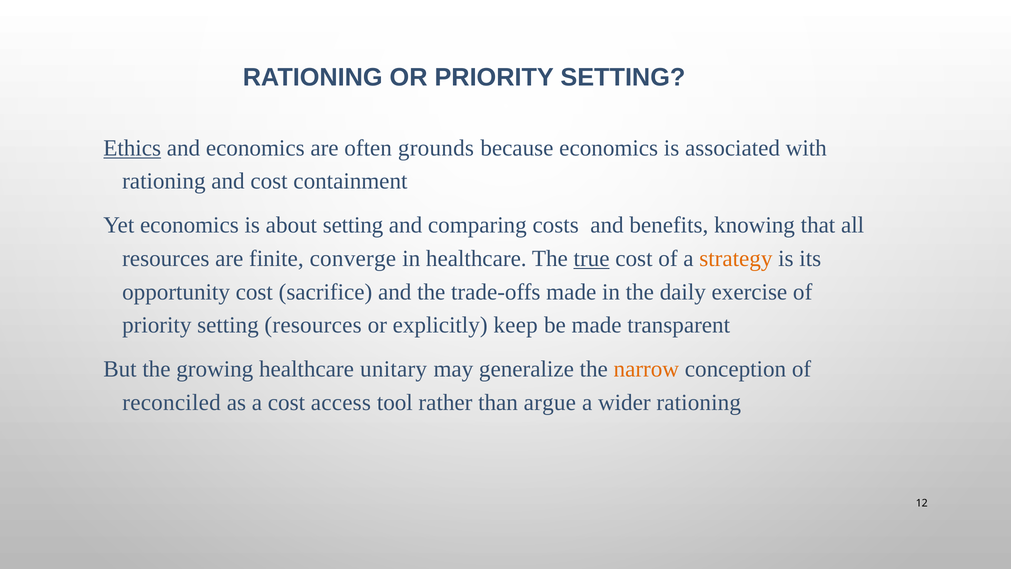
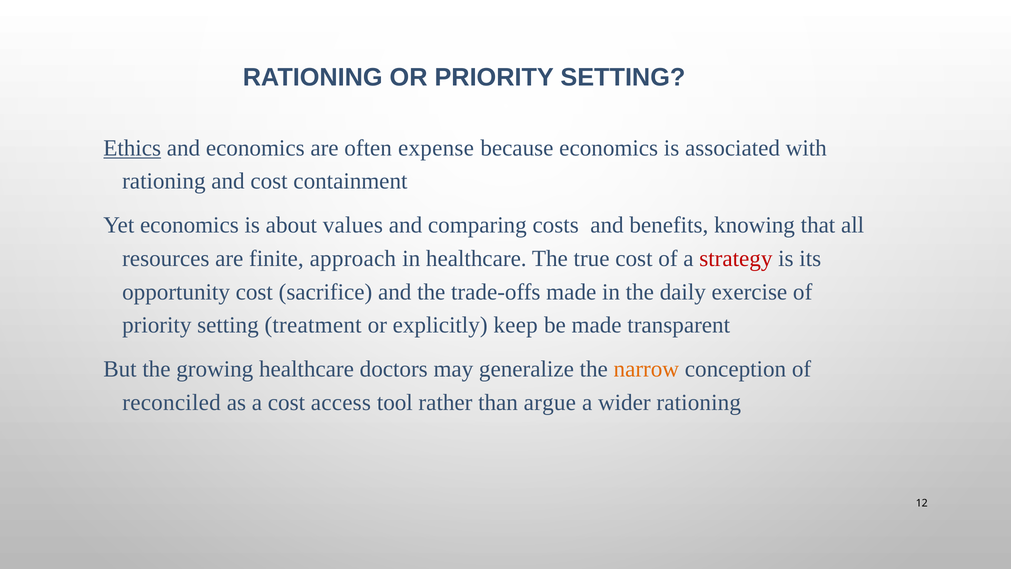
grounds: grounds -> expense (436, 148)
about setting: setting -> values (353, 225)
converge: converge -> approach (353, 258)
true underline: present -> none (592, 258)
strategy colour: orange -> red (736, 258)
setting resources: resources -> treatment (313, 325)
unitary: unitary -> doctors (394, 369)
